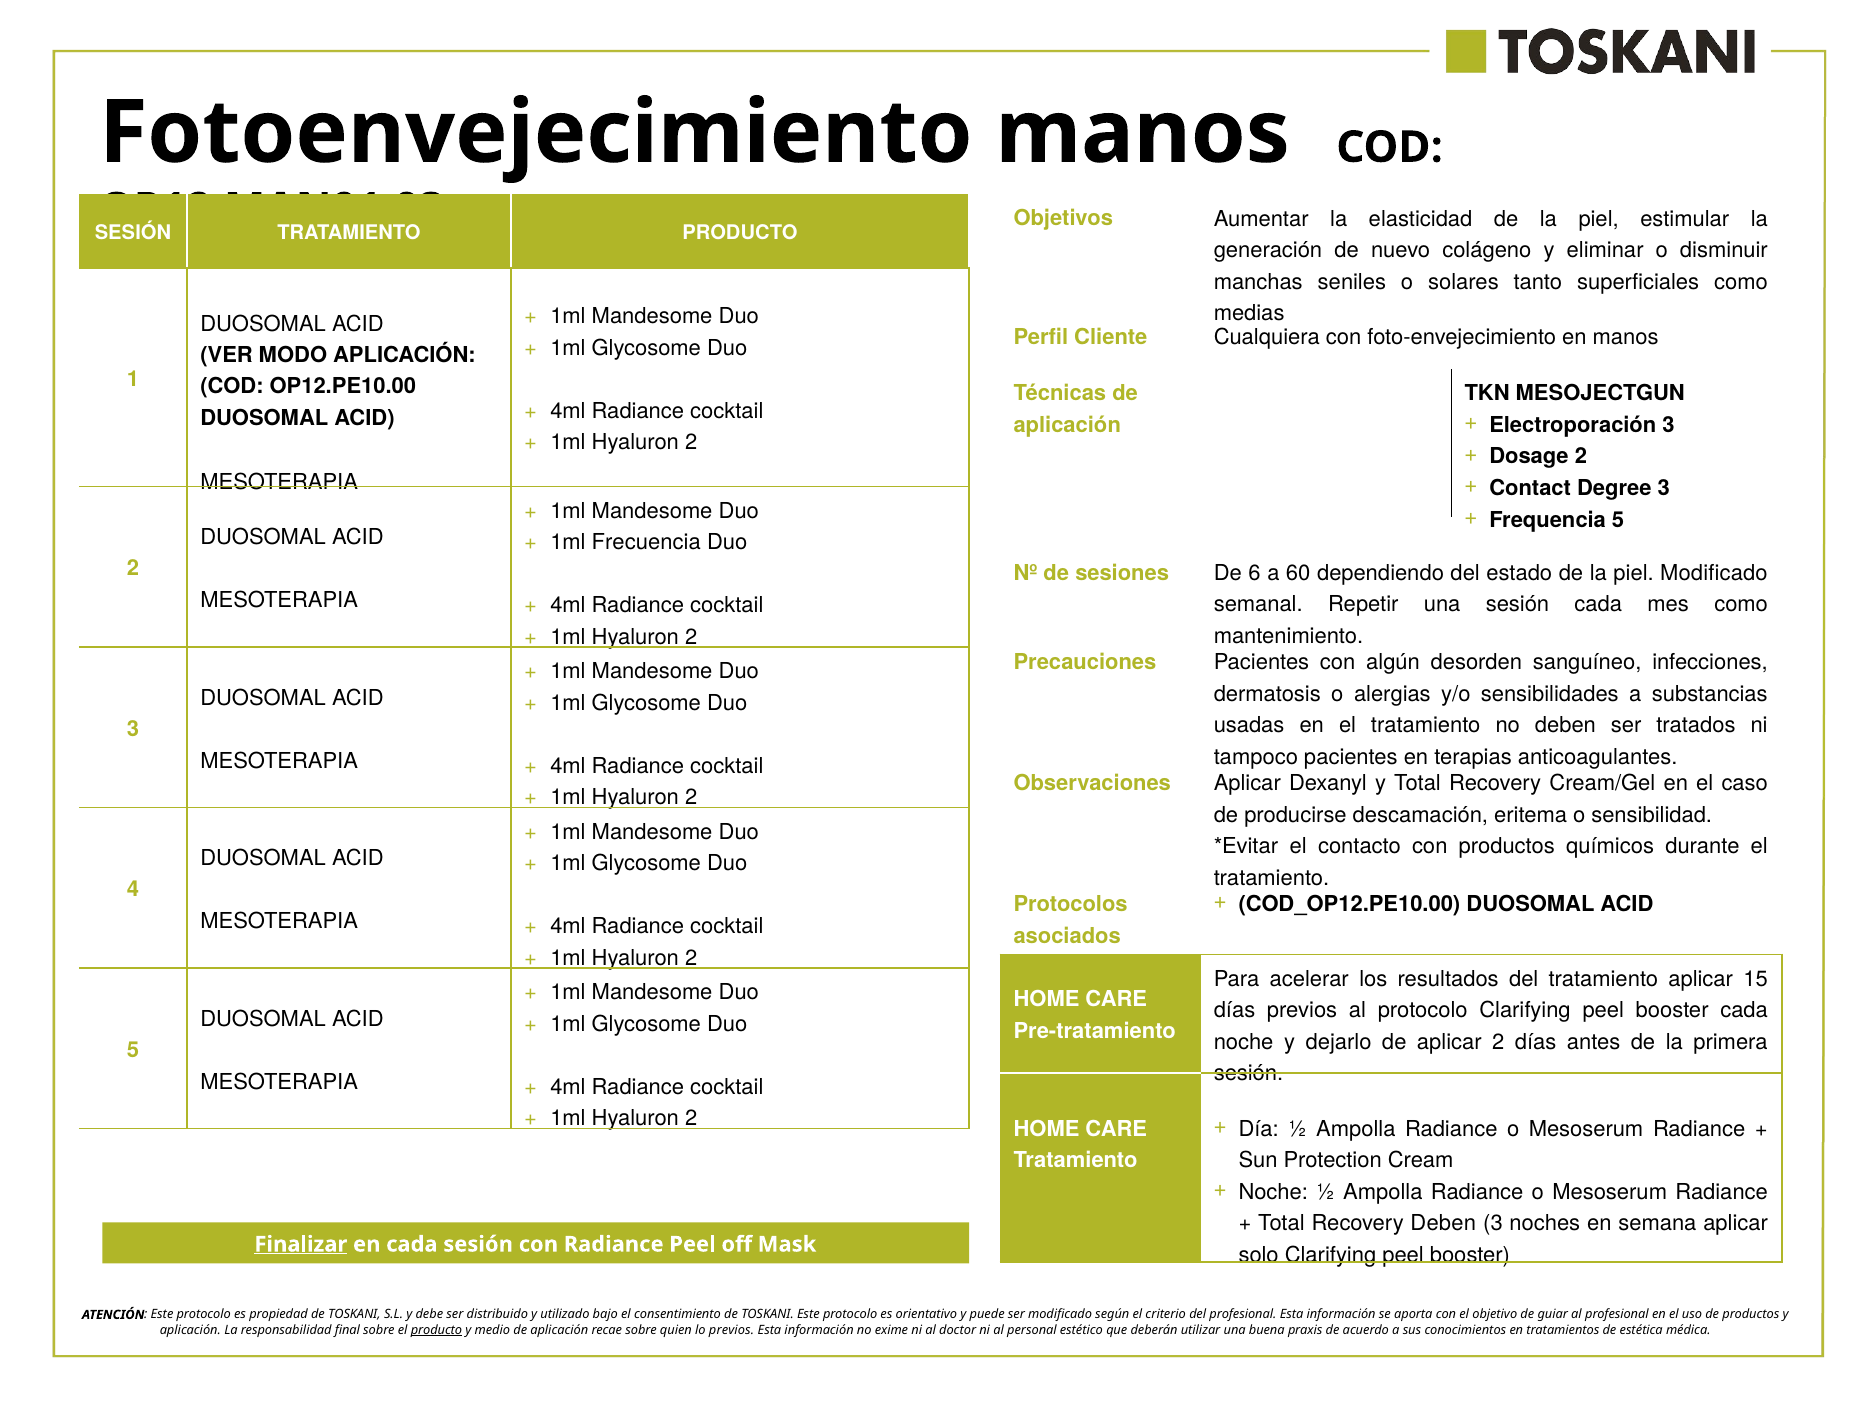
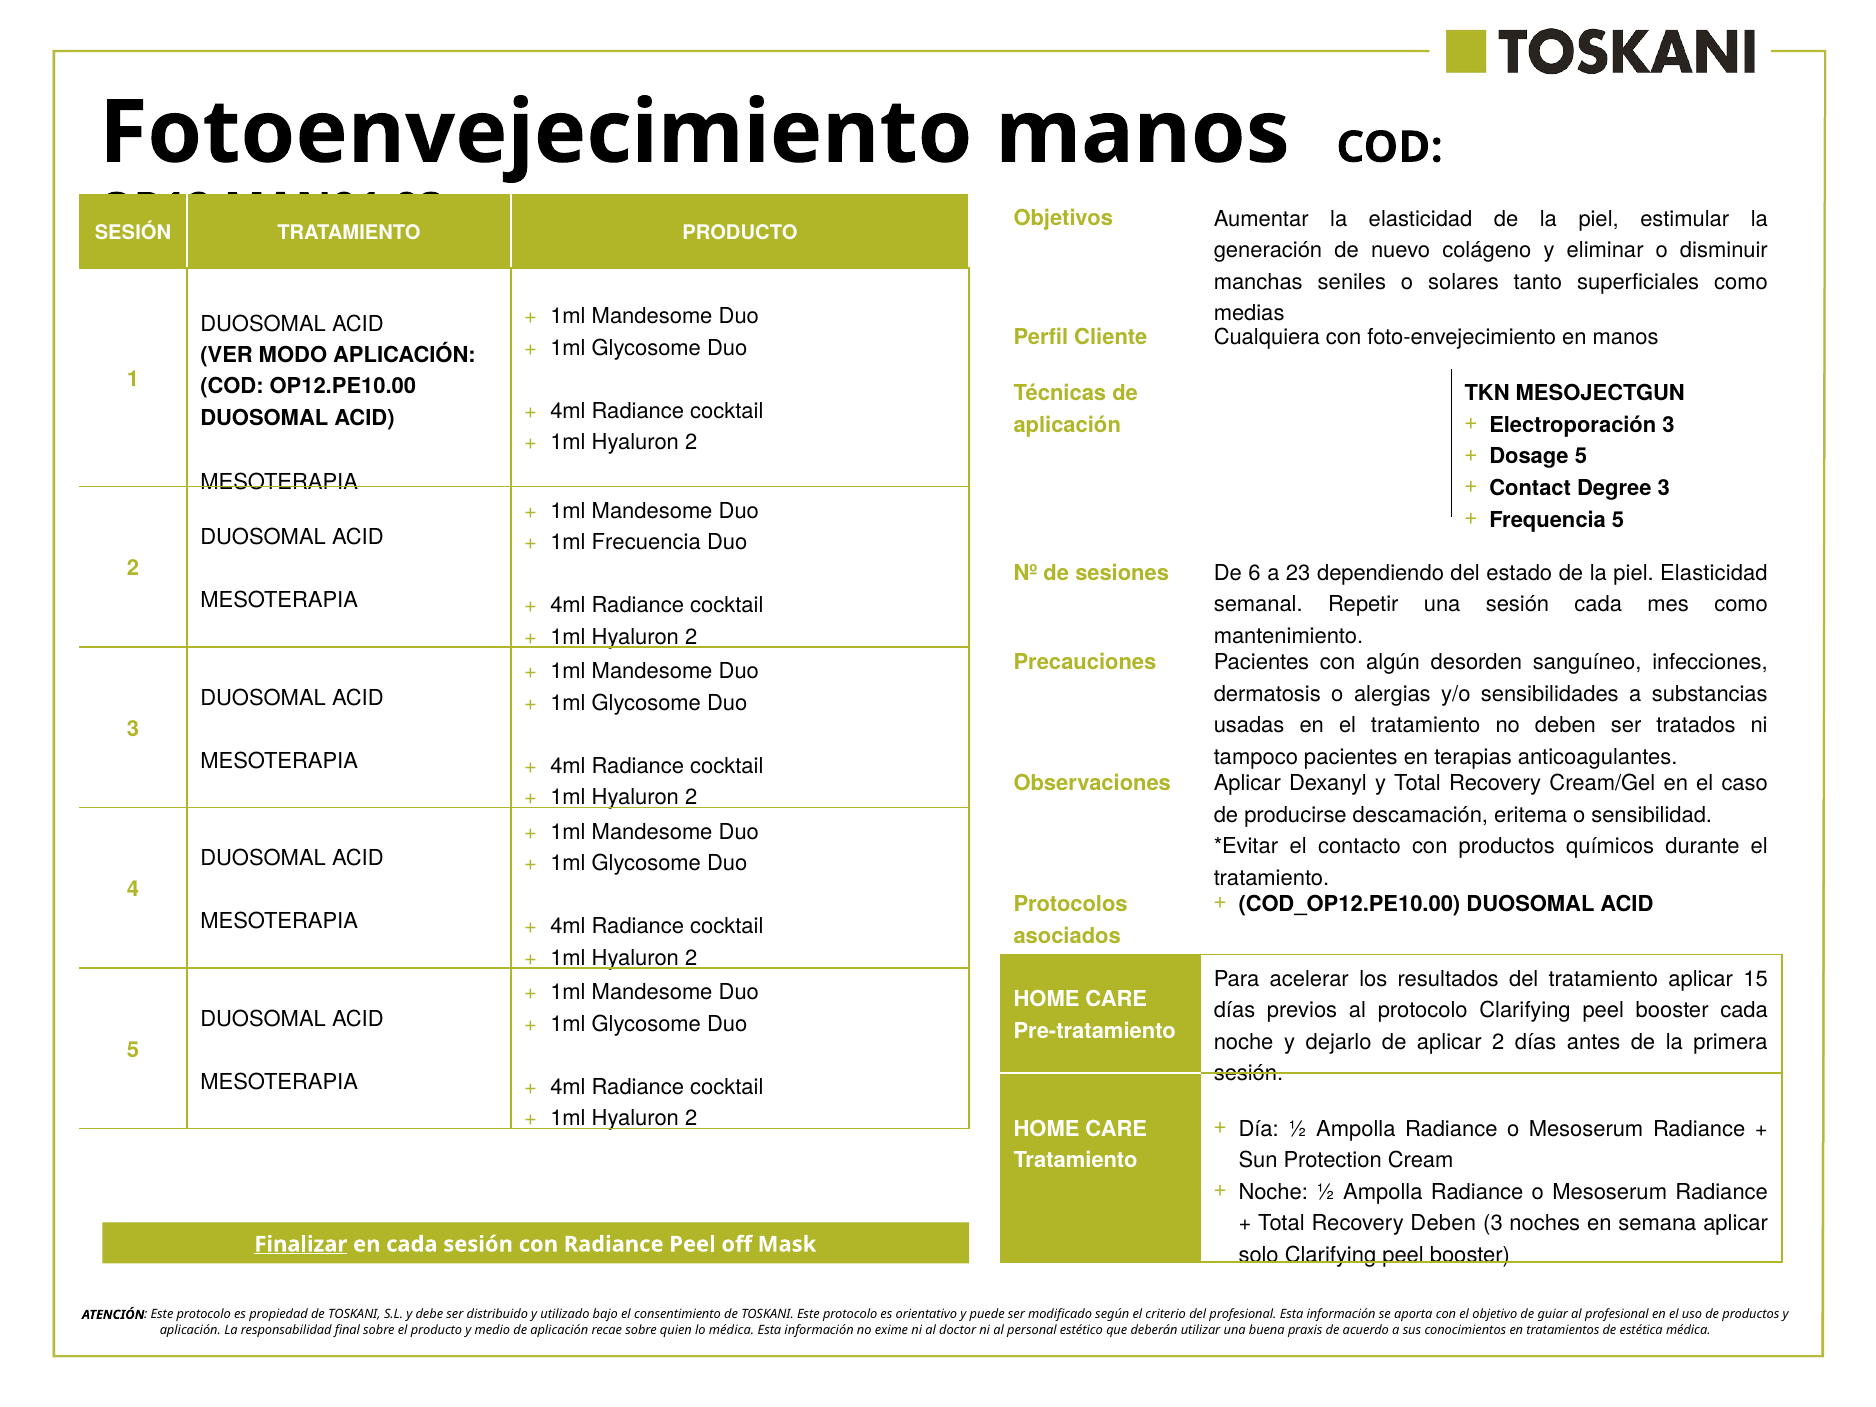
Dosage 2: 2 -> 5 (1581, 457)
60: 60 -> 23 (1298, 573)
piel Modificado: Modificado -> Elasticidad (1714, 573)
producto underline: present -> none (436, 1330)
lo previos: previos -> médica (732, 1330)
